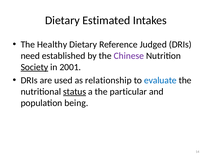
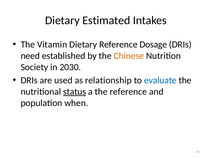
Healthy: Healthy -> Vitamin (52, 44)
Judged: Judged -> Dosage (153, 44)
Chinese colour: purple -> orange (129, 56)
Society underline: present -> none (34, 67)
2001: 2001 -> 2030 (70, 67)
the particular: particular -> reference (128, 92)
being: being -> when (76, 103)
